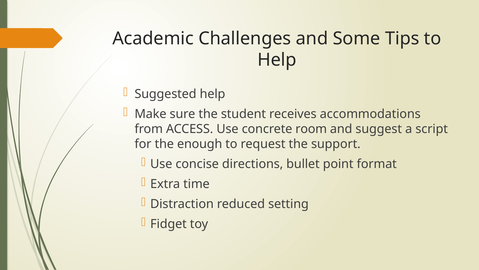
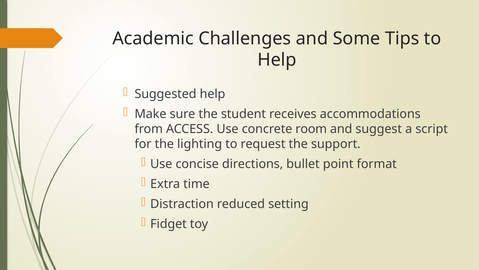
enough: enough -> lighting (200, 144)
